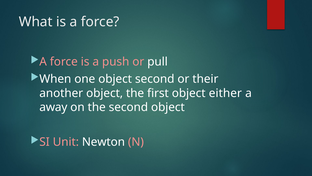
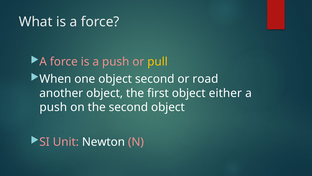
pull colour: white -> yellow (158, 62)
their: their -> road (205, 79)
away: away -> push (53, 107)
